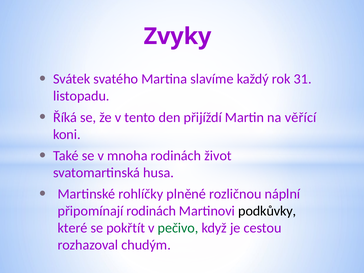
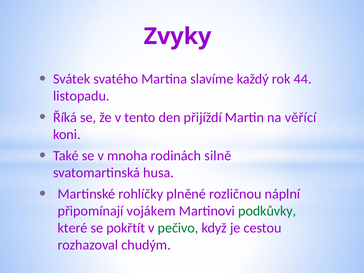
31: 31 -> 44 (303, 79)
život: život -> silně (218, 156)
připomínají rodinách: rodinách -> vojákem (151, 211)
podkůvky colour: black -> green (267, 211)
